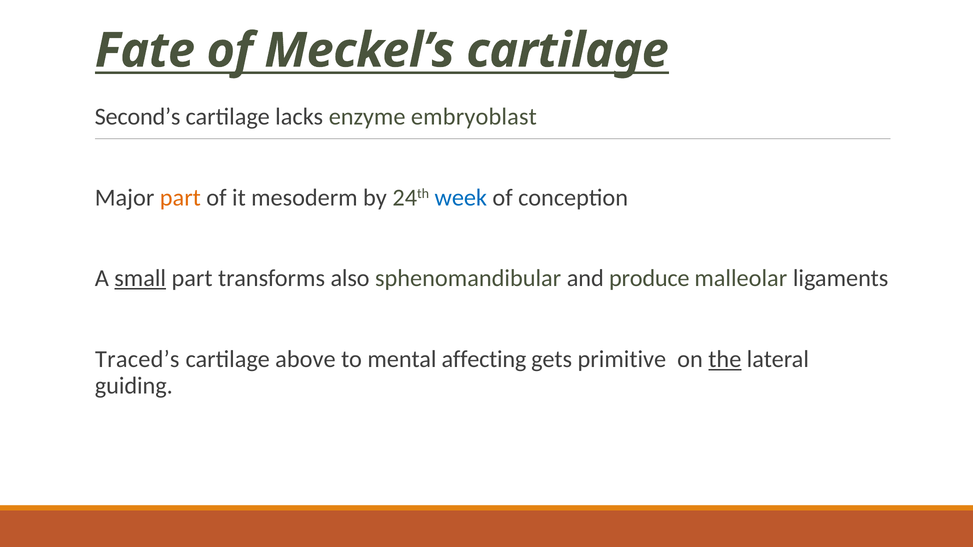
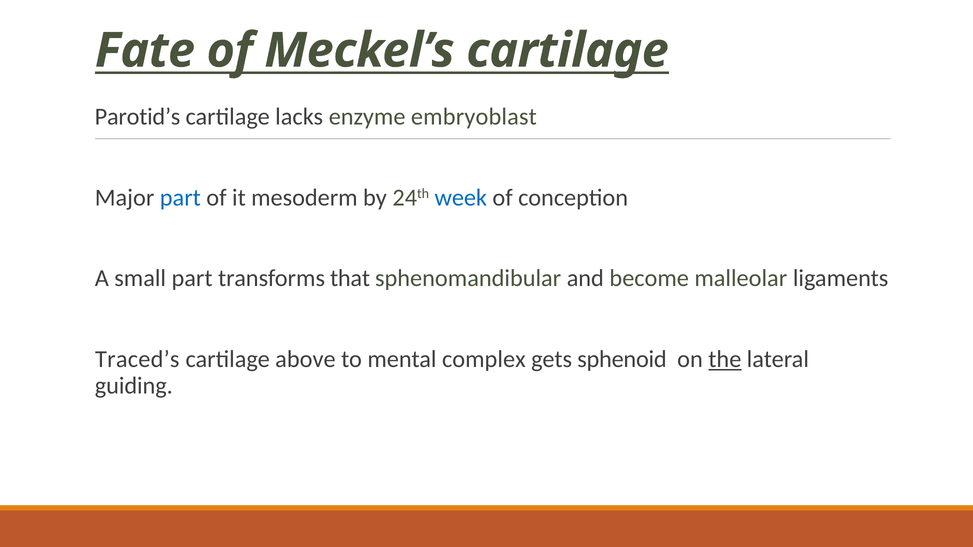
Second’s: Second’s -> Parotid’s (138, 117)
part colour: orange -> blue (180, 198)
small underline: present -> none (140, 279)
also: also -> that (350, 279)
produce: produce -> become (649, 279)
affecting: affecting -> complex (484, 360)
primitive: primitive -> sphenoid (622, 360)
